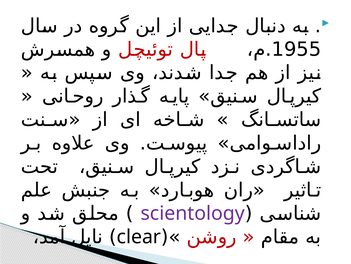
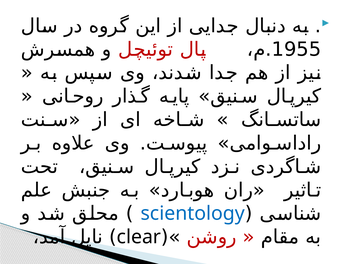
scientology colour: purple -> blue (193, 213)
